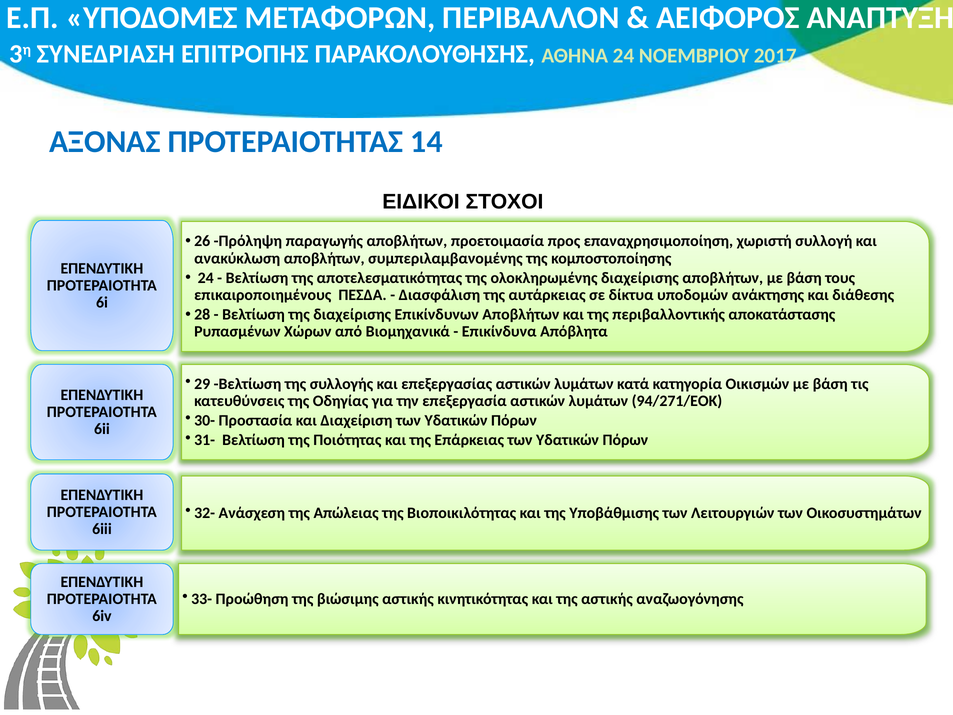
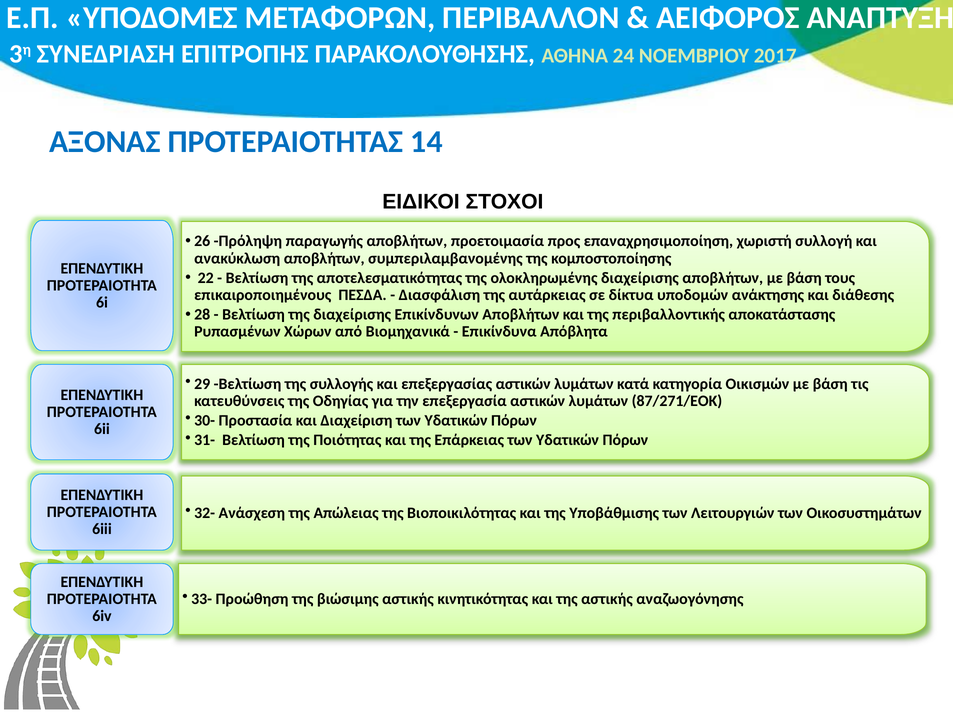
24: 24 -> 22 (206, 278)
94/271/ΕΟΚ: 94/271/ΕΟΚ -> 87/271/ΕΟΚ (677, 401)
